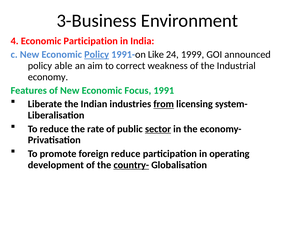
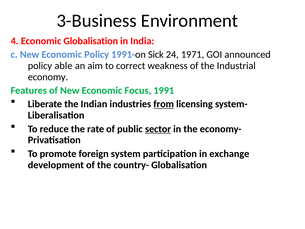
Economic Participation: Participation -> Globalisation (91, 41)
Policy underline: present -> none (97, 54)
Like: Like -> Sick (156, 54)
1999: 1999 -> 1971 (193, 54)
foreign reduce: reduce -> system (126, 154)
operating: operating -> exchange (229, 154)
country- underline: present -> none (131, 165)
